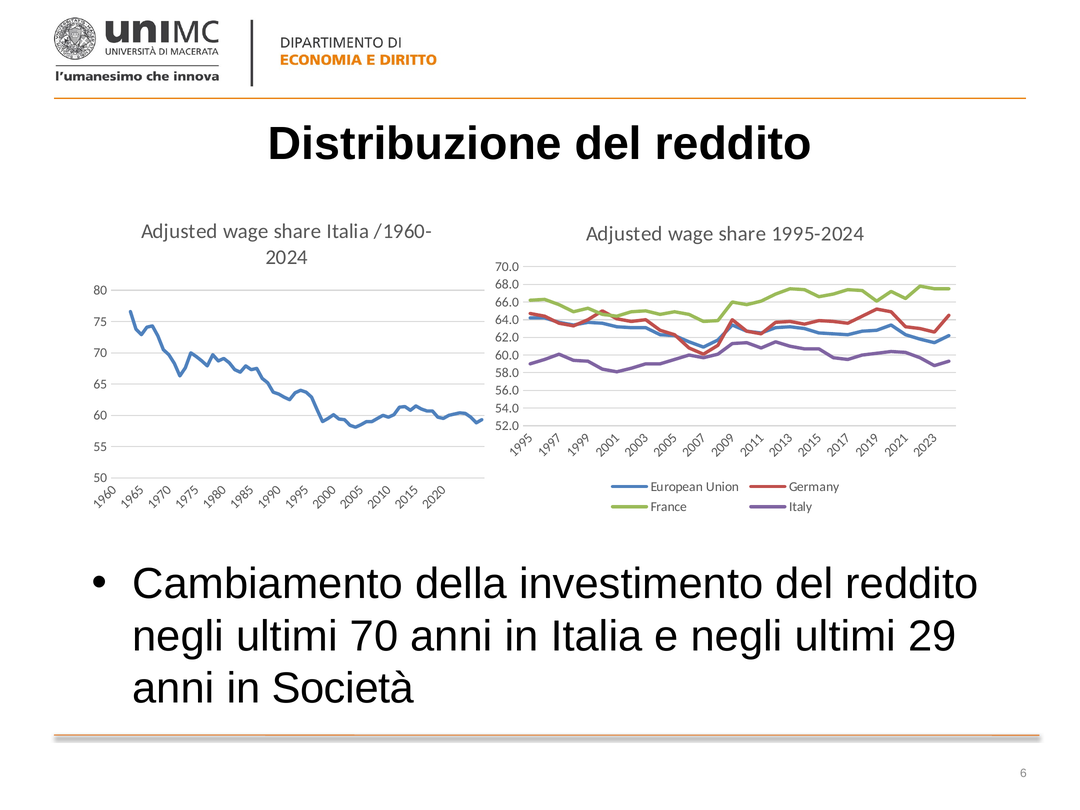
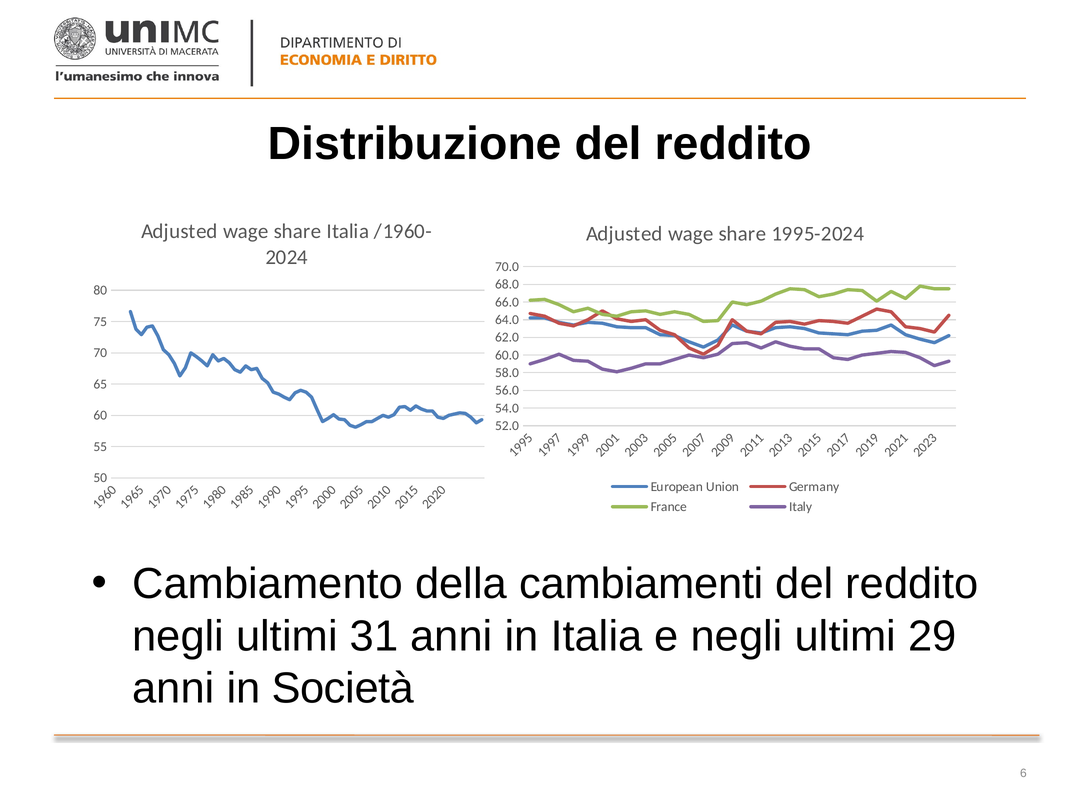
investimento: investimento -> cambiamenti (641, 584)
ultimi 70: 70 -> 31 (374, 636)
